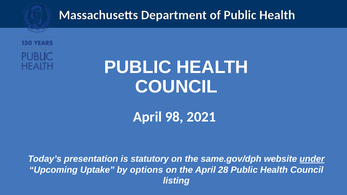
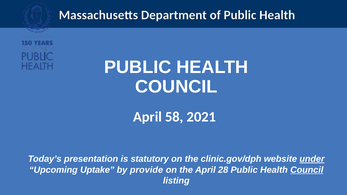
98: 98 -> 58 (174, 117)
same.gov/dph: same.gov/dph -> clinic.gov/dph (231, 159)
options: options -> provide (147, 170)
Council underline: none -> present (307, 170)
